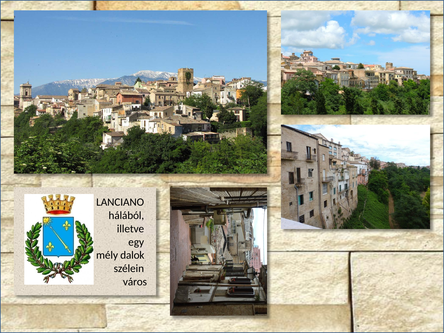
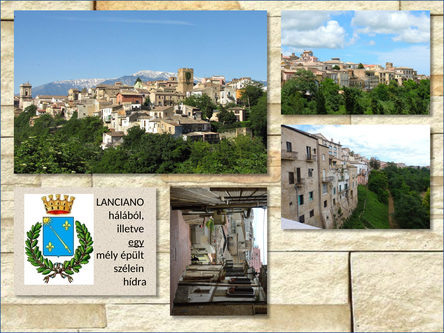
egy underline: none -> present (136, 242)
dalok: dalok -> épült (132, 255)
város: város -> hídra (135, 282)
